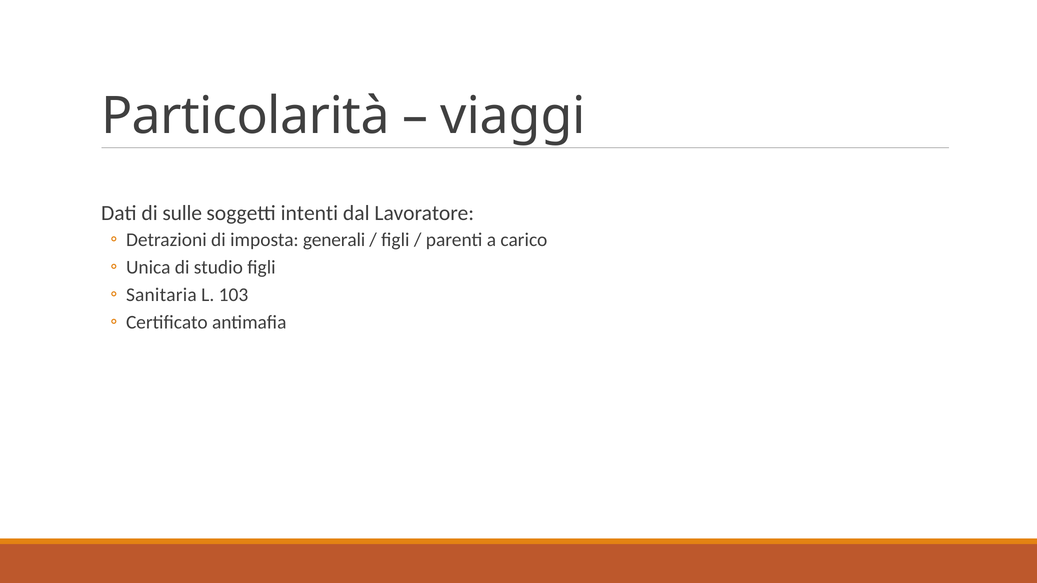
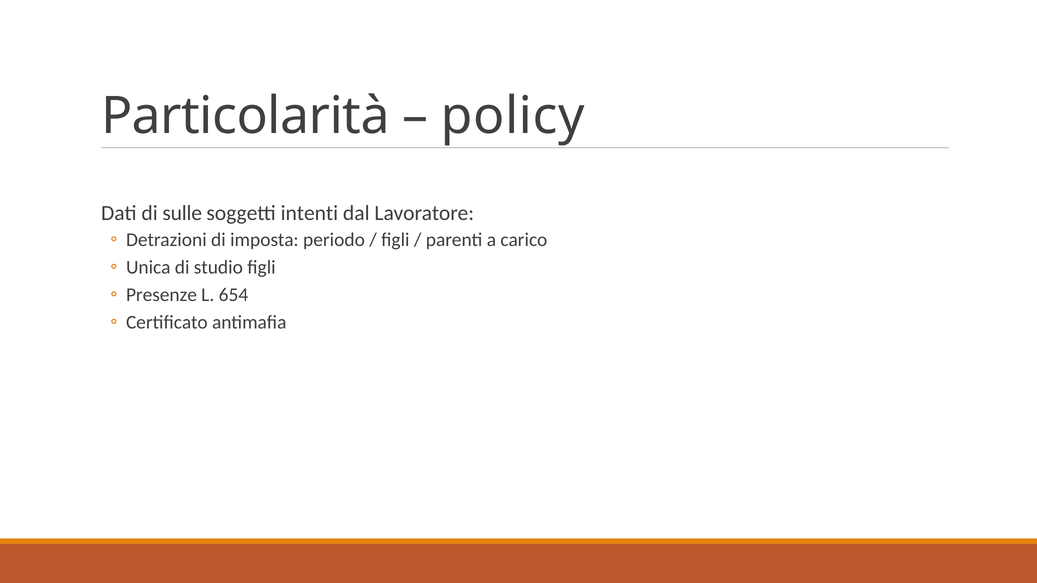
viaggi: viaggi -> policy (513, 116)
generali: generali -> periodo (334, 240)
Sanitaria: Sanitaria -> Presenze (161, 295)
103: 103 -> 654 (233, 295)
